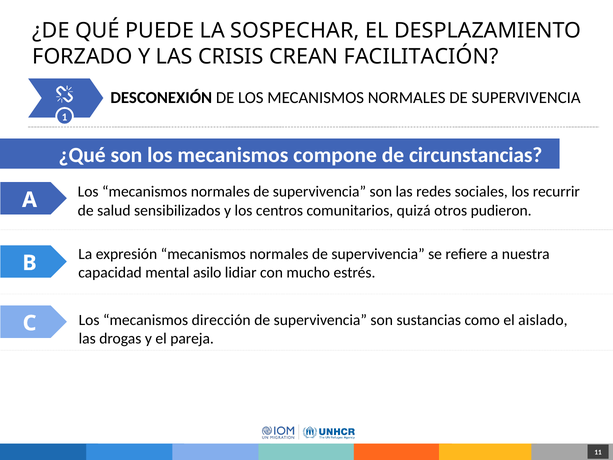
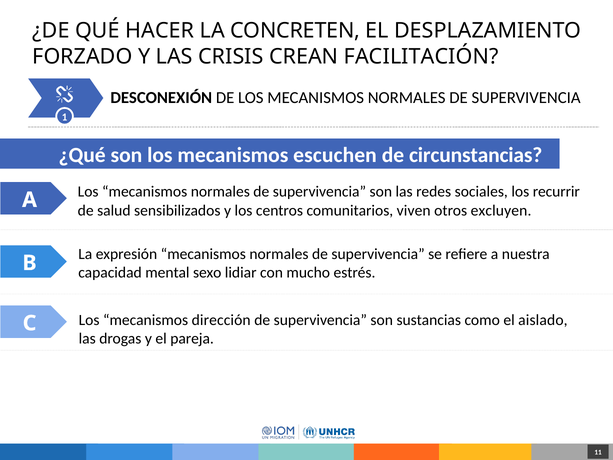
PUEDE: PUEDE -> HACER (160, 31)
SOSPECHAR: SOSPECHAR -> CONCRETEN (295, 31)
compone: compone -> escuchen (335, 155)
quizá: quizá -> viven (414, 210)
pudieron: pudieron -> excluyen (501, 210)
asilo: asilo -> sexo (207, 273)
